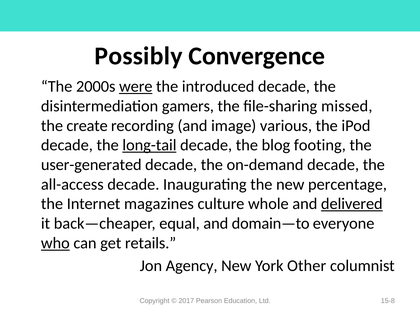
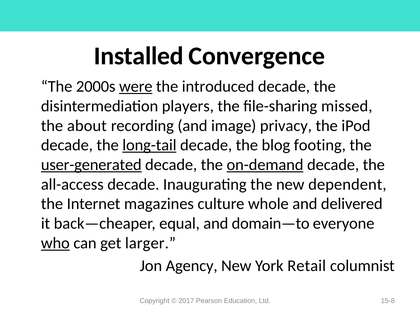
Possibly: Possibly -> Installed (139, 56)
gamers: gamers -> players (188, 106)
create: create -> about (87, 126)
various: various -> privacy (286, 126)
user-generated underline: none -> present (91, 165)
on-demand underline: none -> present (265, 165)
percentage: percentage -> dependent (347, 184)
delivered underline: present -> none (352, 204)
retails: retails -> larger (150, 243)
Other: Other -> Retail (307, 266)
